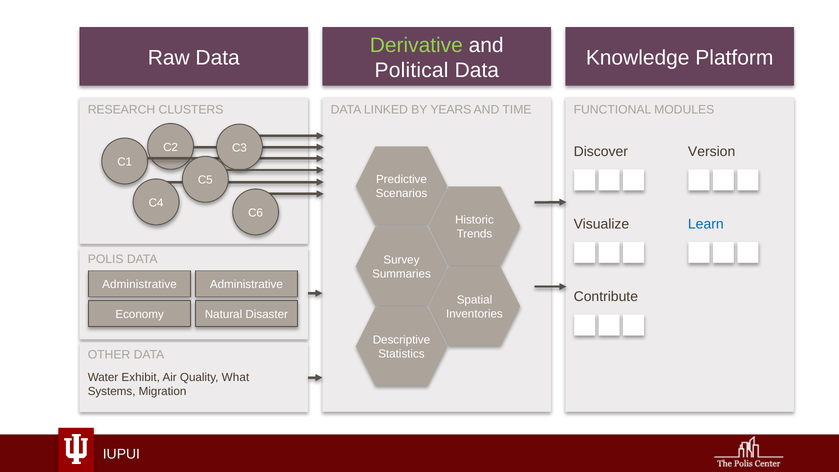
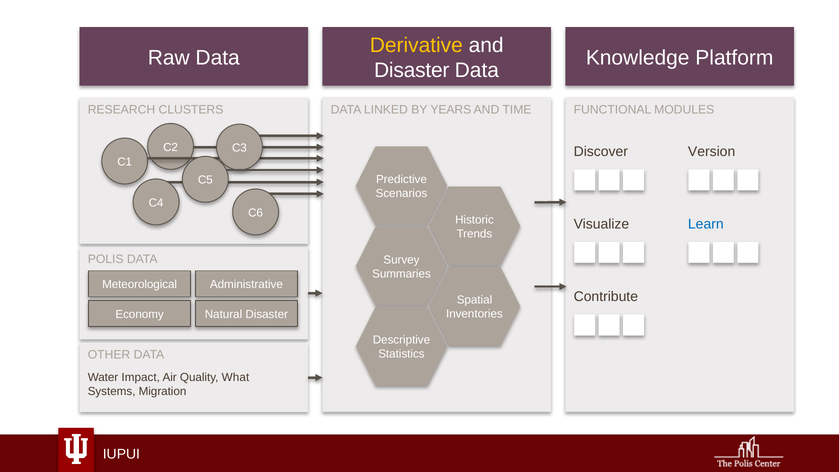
Derivative colour: light green -> yellow (416, 45)
Political: Political -> Disaster (412, 70)
Administrative: Administrative -> Meteorological (140, 284)
Exhibit: Exhibit -> Impact (141, 378)
